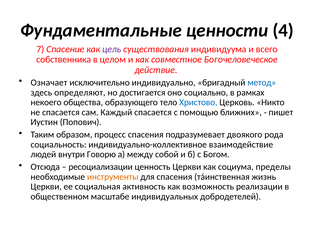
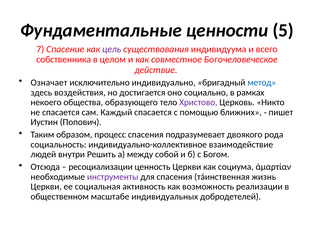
4: 4 -> 5 (283, 30)
определяют: определяют -> воздействия (80, 92)
Христово colour: blue -> purple (198, 102)
Говорю: Говорю -> Решить (101, 154)
пределы: пределы -> ἁμαρτίαν (273, 167)
инструменты colour: orange -> purple (113, 176)
